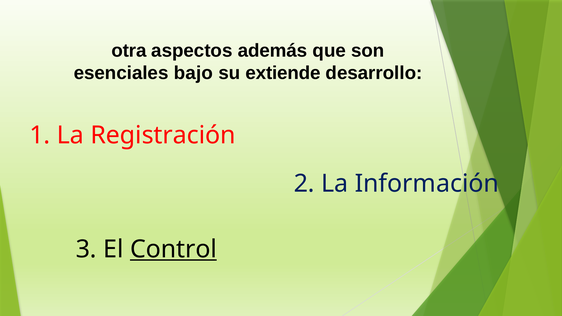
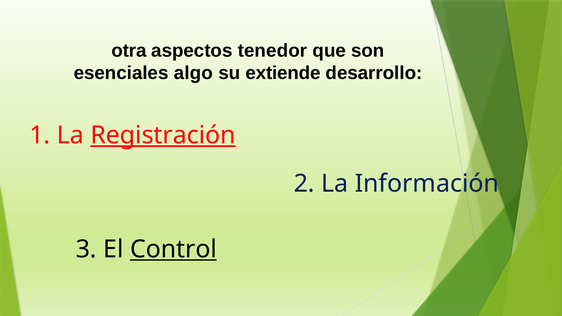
además: además -> tenedor (272, 51)
bajo: bajo -> algo (193, 73)
Registración underline: none -> present (163, 135)
